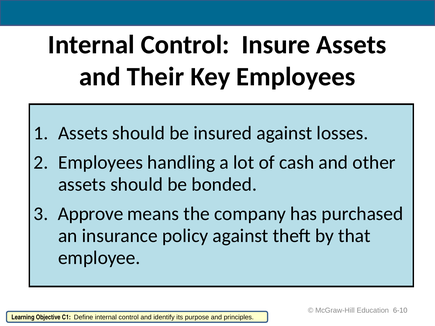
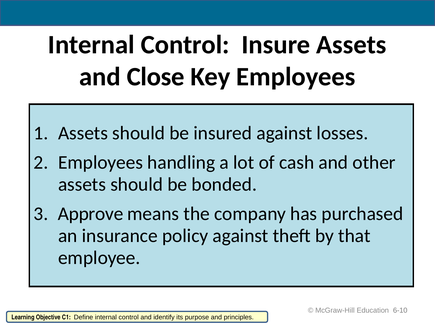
Their: Their -> Close (156, 77)
